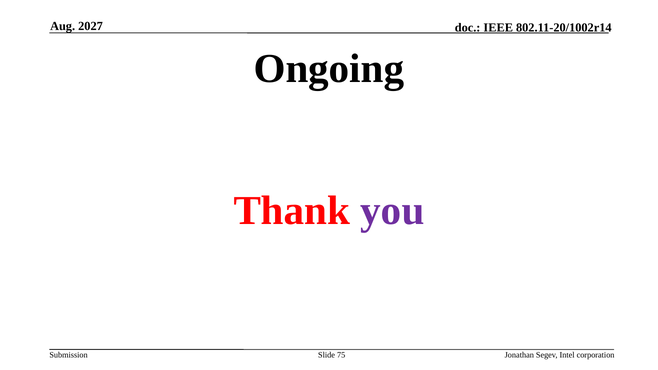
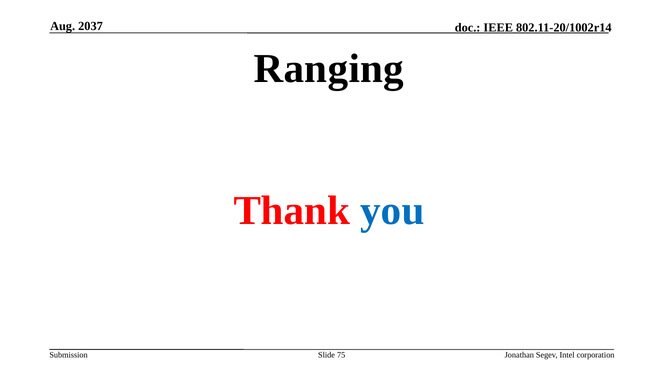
2027: 2027 -> 2037 (91, 26)
Ongoing: Ongoing -> Ranging (329, 69)
you colour: purple -> blue (392, 211)
